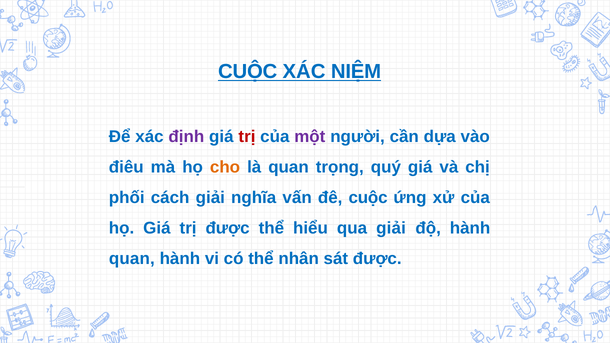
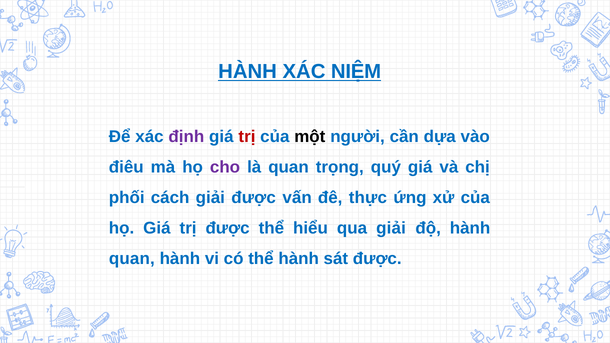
CUỘC: CUỘC -> HÀNH (248, 72)
một colour: purple -> black (310, 137)
cho colour: orange -> purple (225, 167)
giải nghĩa: nghĩa -> được (254, 198)
đê cuộc: cuộc -> thực (368, 198)
thể nhân: nhân -> hành (299, 259)
